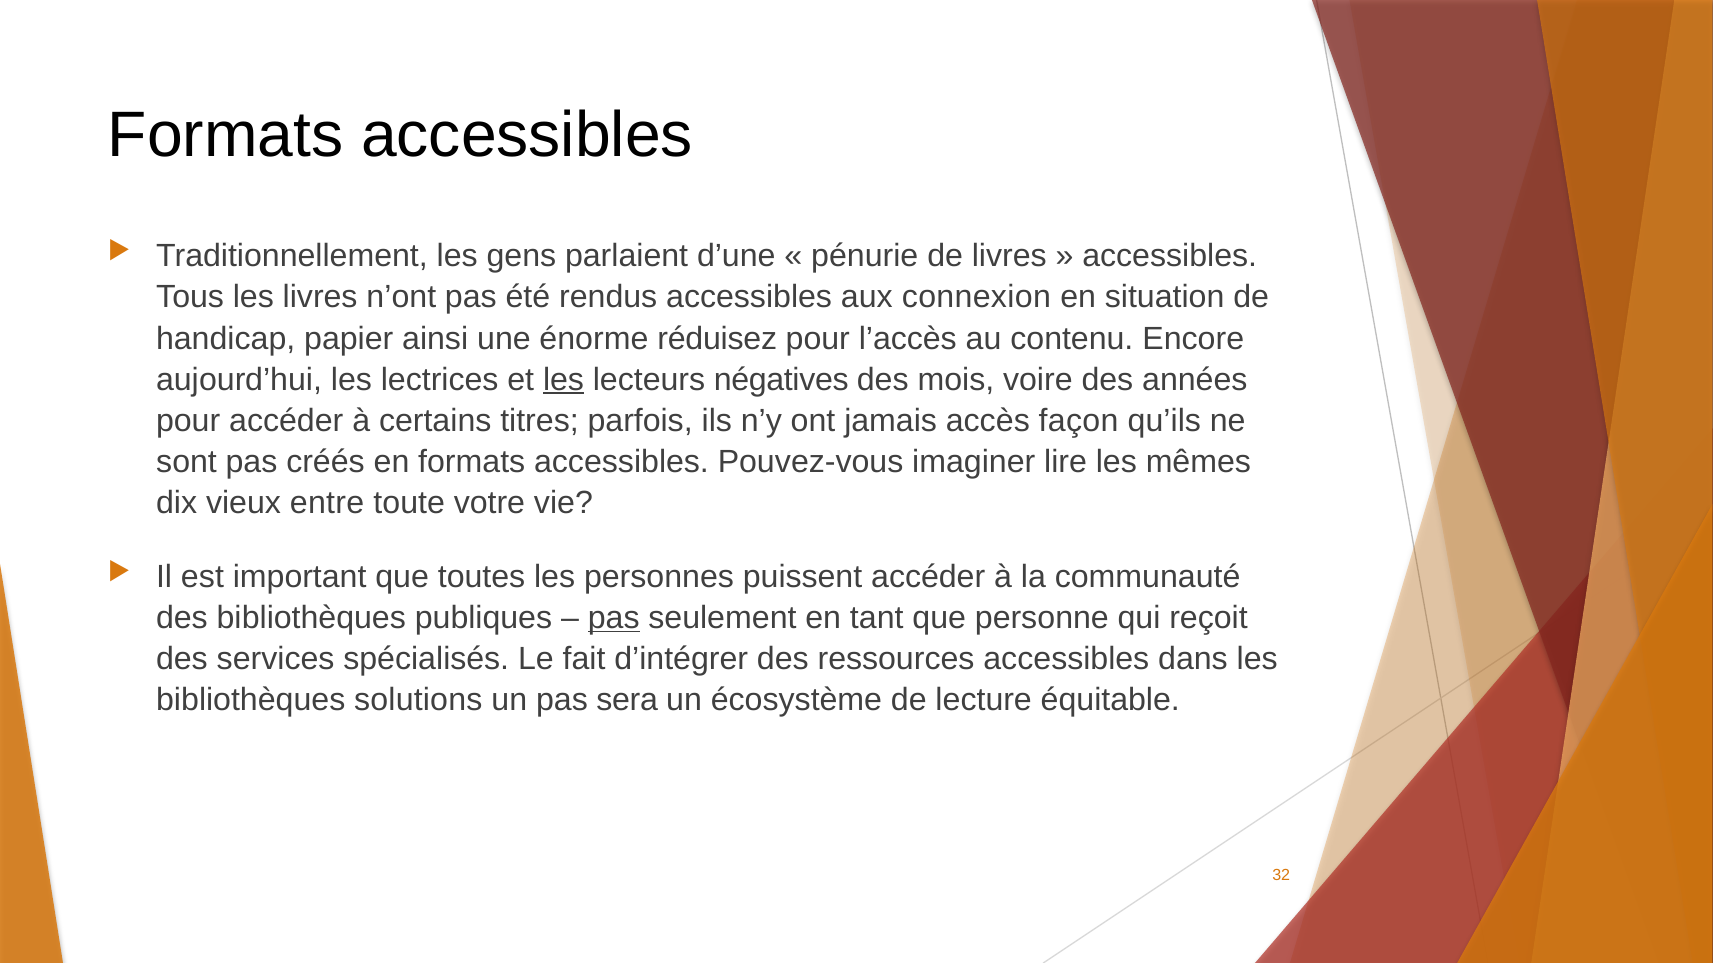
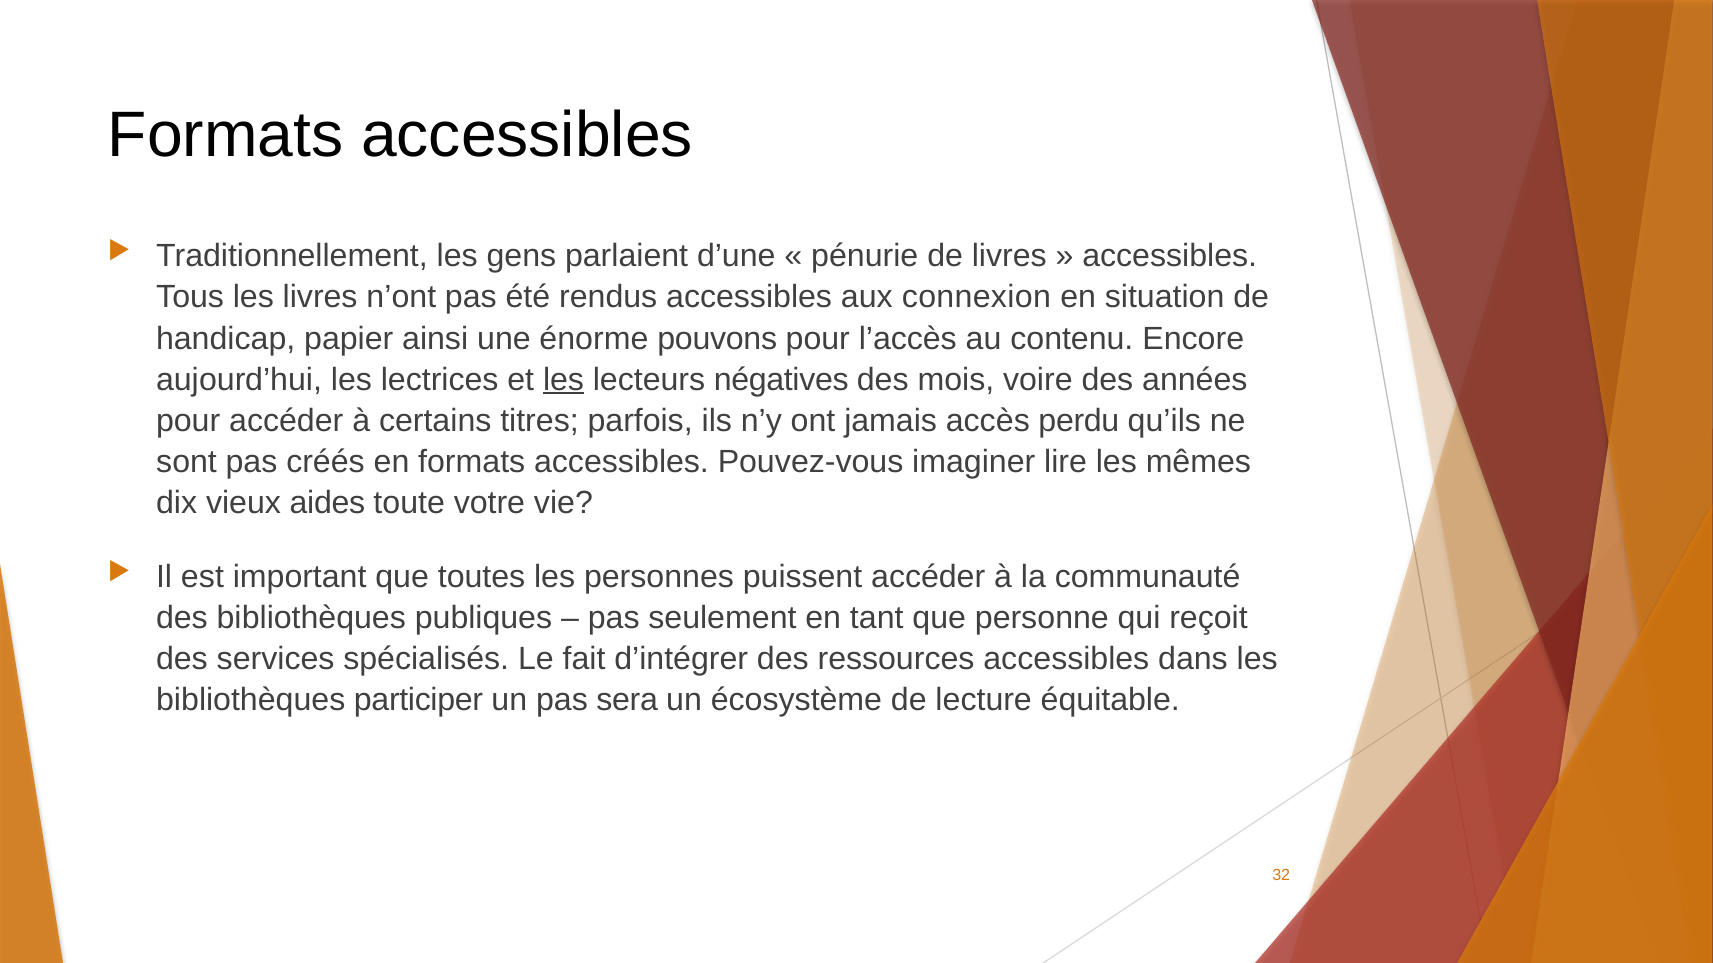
réduisez: réduisez -> pouvons (717, 339)
façon: façon -> perdu (1079, 421)
entre: entre -> aides (327, 503)
pas underline: present -> none (614, 618)
solutions: solutions -> participer (419, 701)
